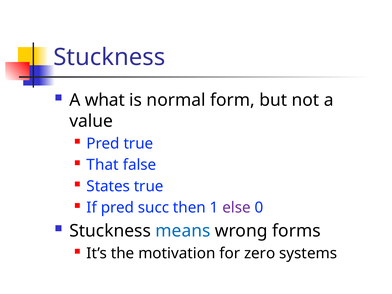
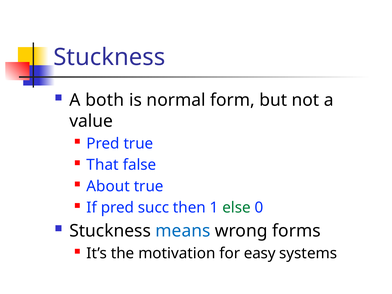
what: what -> both (105, 100)
States: States -> About (108, 186)
else colour: purple -> green (237, 208)
zero: zero -> easy (260, 253)
